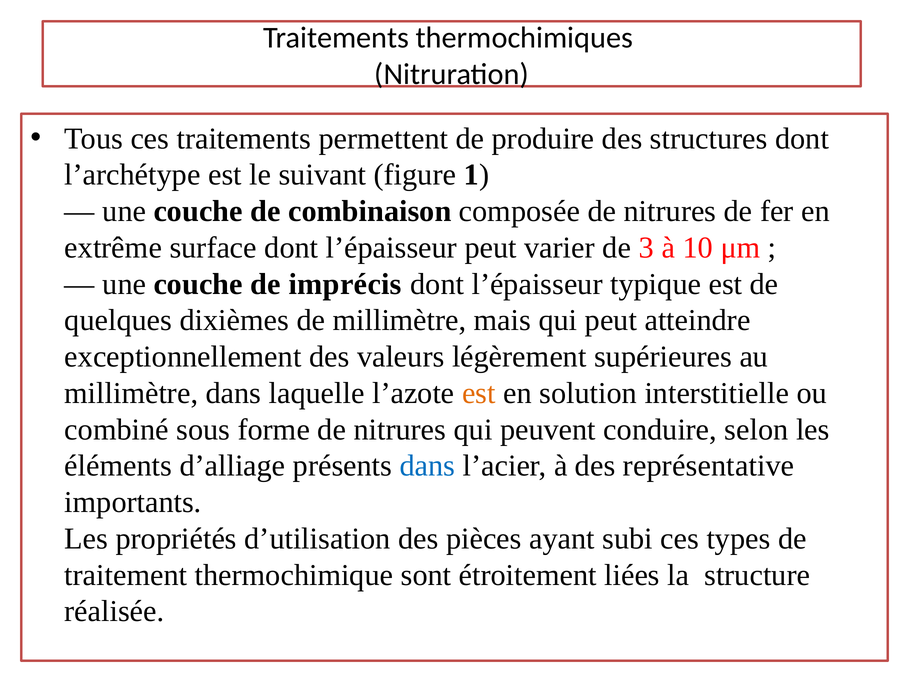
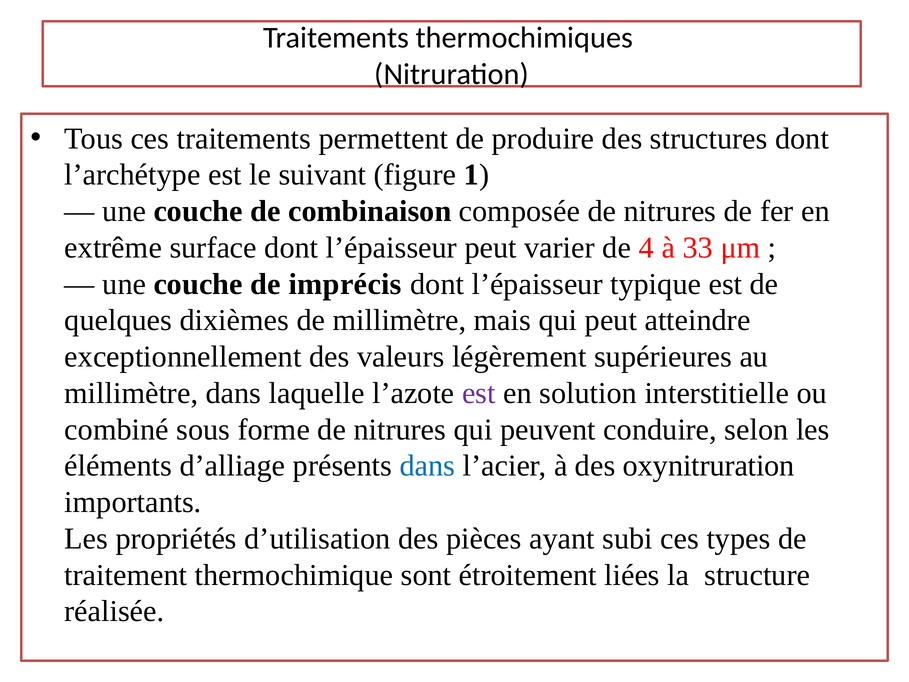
3: 3 -> 4 (647, 248)
10: 10 -> 33 (698, 248)
est colour: orange -> purple (479, 393)
représentative: représentative -> oxynitruration (709, 466)
